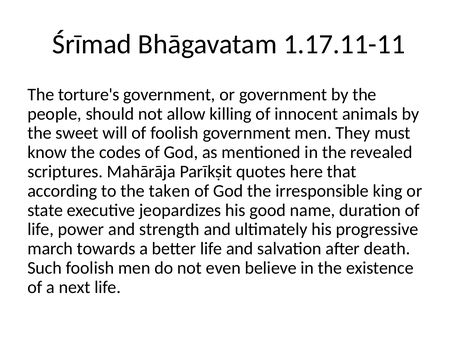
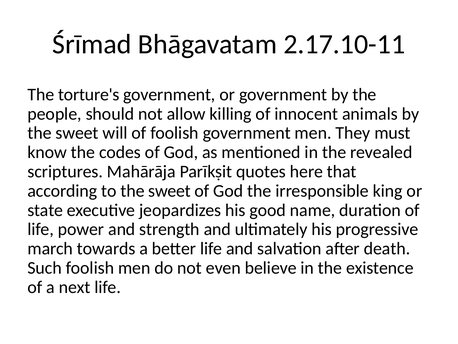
1.17.11-11: 1.17.11-11 -> 2.17.10-11 (344, 44)
to the taken: taken -> sweet (170, 191)
